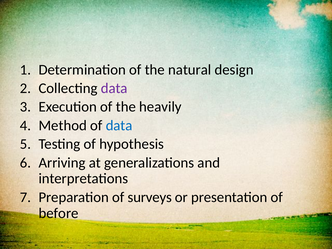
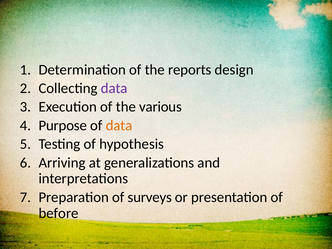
natural: natural -> reports (190, 70)
heavily: heavily -> various (161, 107)
Method: Method -> Purpose (63, 125)
data colour: blue -> orange (119, 125)
